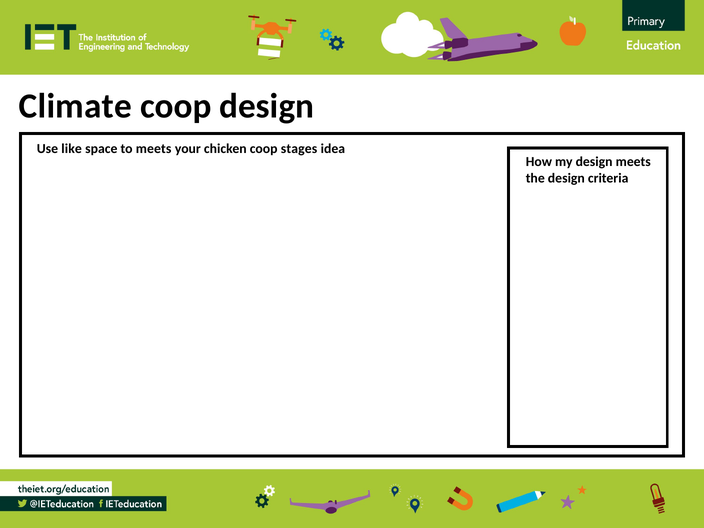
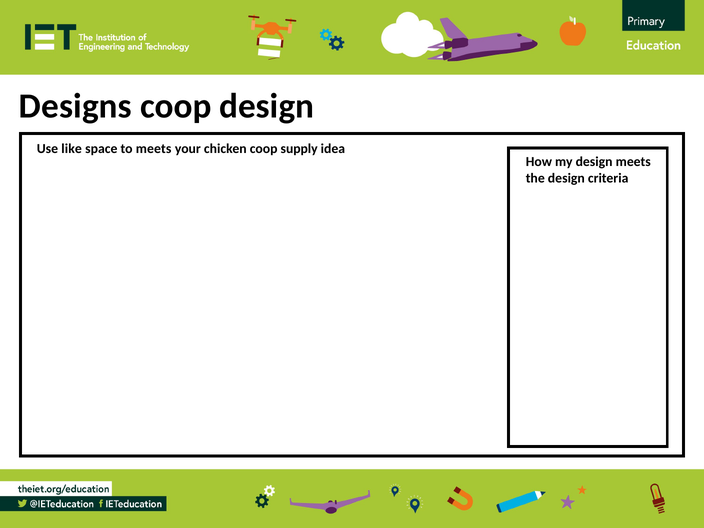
Climate: Climate -> Designs (75, 106)
stages: stages -> supply (299, 149)
